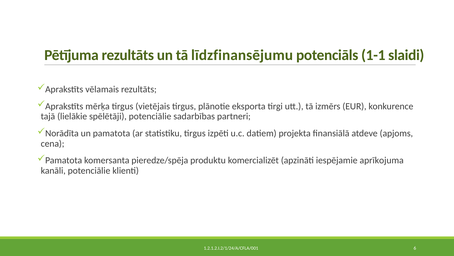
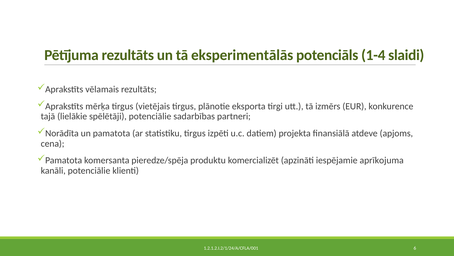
līdzfinansējumu: līdzfinansējumu -> eksperimentālās (242, 55)
1-1: 1-1 -> 1-4 (373, 55)
